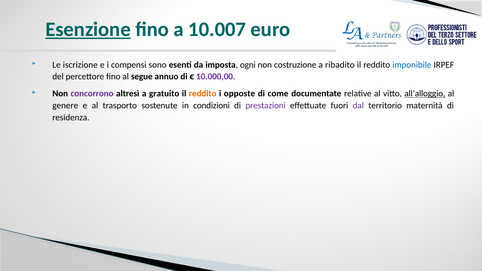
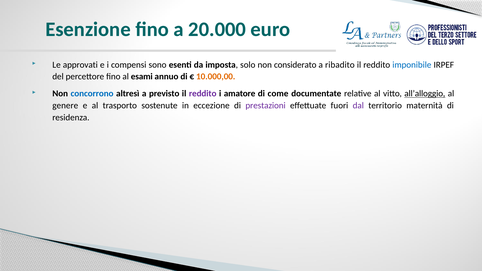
Esenzione underline: present -> none (88, 29)
10.007: 10.007 -> 20.000 (217, 29)
iscrizione: iscrizione -> approvati (80, 65)
ogni: ogni -> solo (248, 65)
costruzione: costruzione -> considerato (295, 65)
segue: segue -> esami (142, 77)
10.000,00 colour: purple -> orange (216, 77)
concorrono colour: purple -> blue (92, 94)
gratuito: gratuito -> previsto (164, 94)
reddito colour: orange -> purple (203, 94)
opposte: opposte -> amatore (240, 94)
condizioni: condizioni -> eccezione (211, 106)
